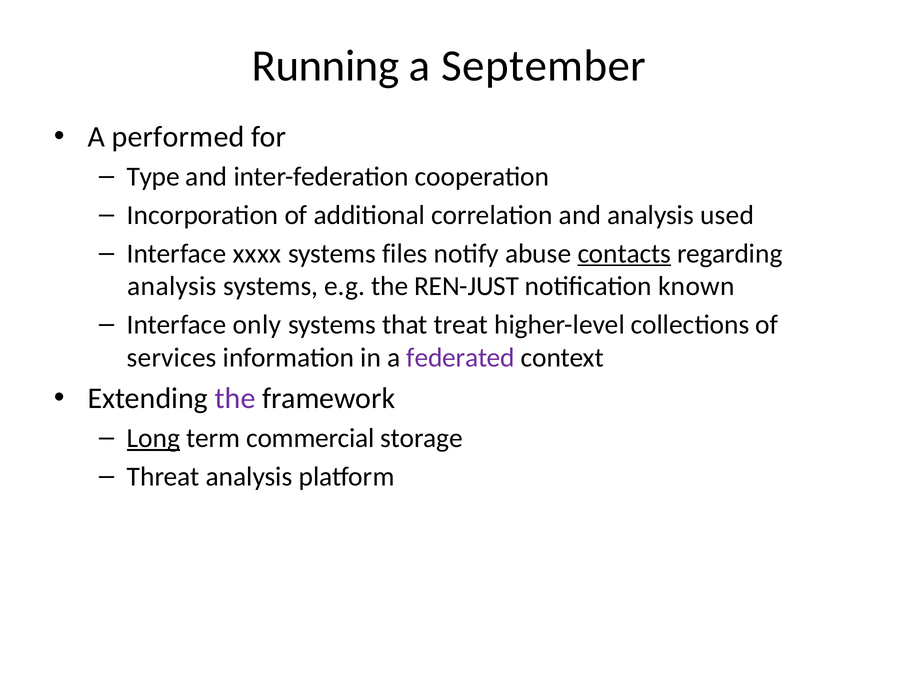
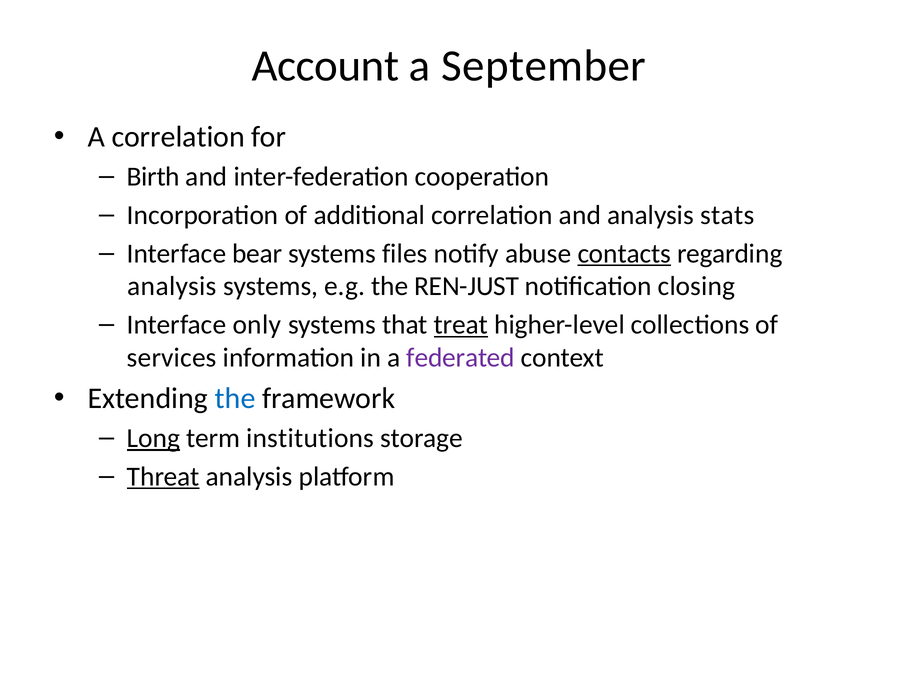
Running: Running -> Account (325, 66)
A performed: performed -> correlation (178, 137)
Type: Type -> Birth (153, 177)
used: used -> stats (727, 215)
xxxx: xxxx -> bear (257, 254)
known: known -> closing (696, 287)
treat underline: none -> present (461, 325)
the colour: purple -> blue (235, 399)
commercial: commercial -> institutions (310, 438)
Threat underline: none -> present (163, 477)
